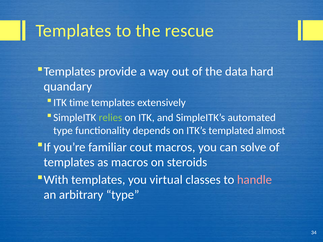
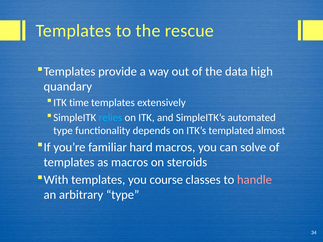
hard: hard -> high (262, 72)
relies colour: light green -> light blue (110, 118)
cout: cout -> hard (141, 147)
virtual: virtual -> course (166, 180)
